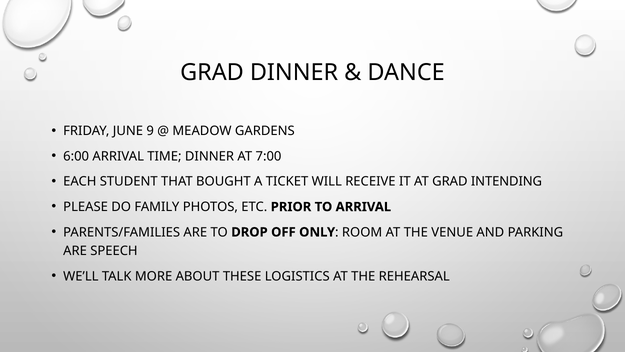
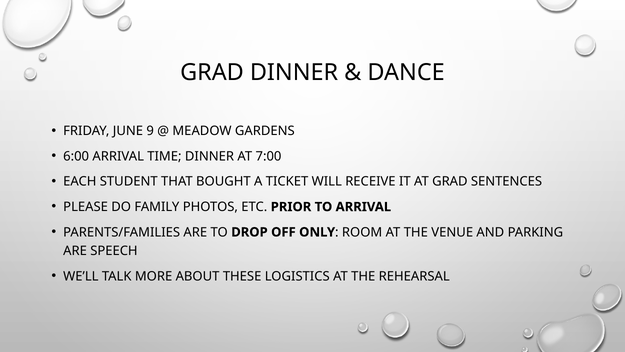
INTENDING: INTENDING -> SENTENCES (506, 181)
